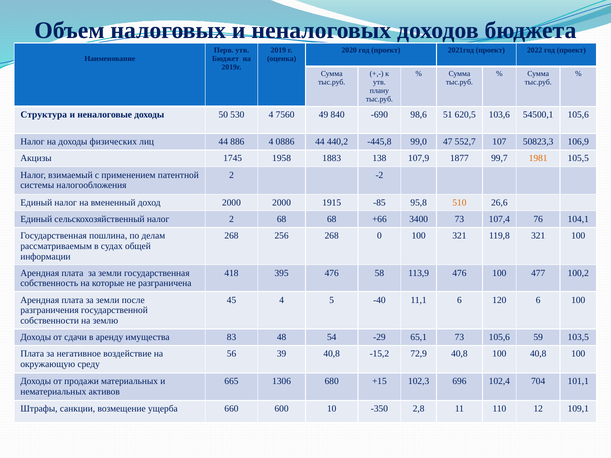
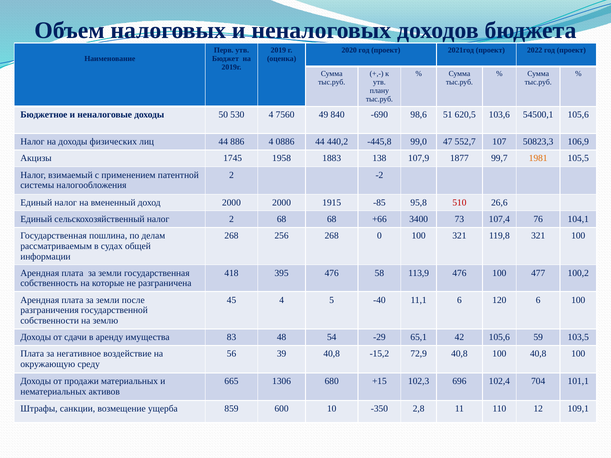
Структура: Структура -> Бюджетное (44, 115)
510 colour: orange -> red (459, 203)
65,1 73: 73 -> 42 (459, 337)
660: 660 -> 859 (231, 409)
